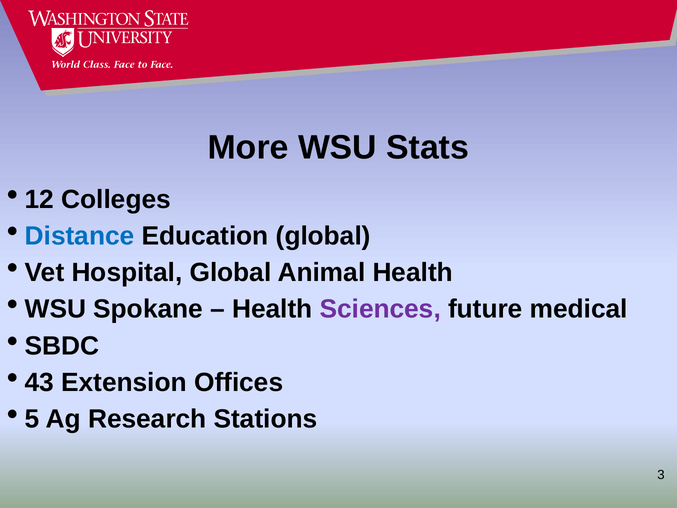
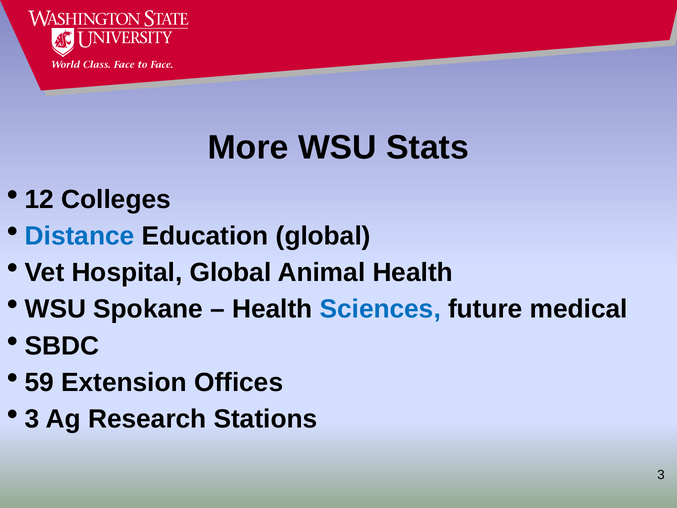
Sciences colour: purple -> blue (380, 309)
43: 43 -> 59 (39, 382)
5: 5 -> 3 (32, 419)
